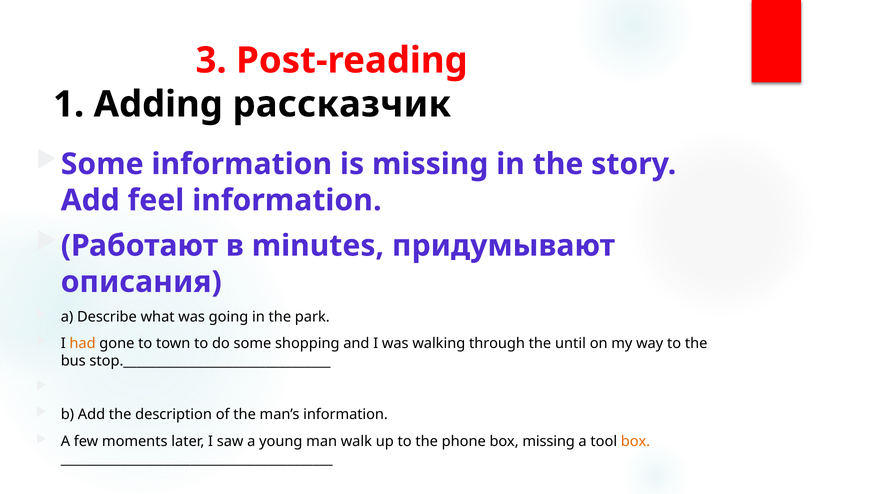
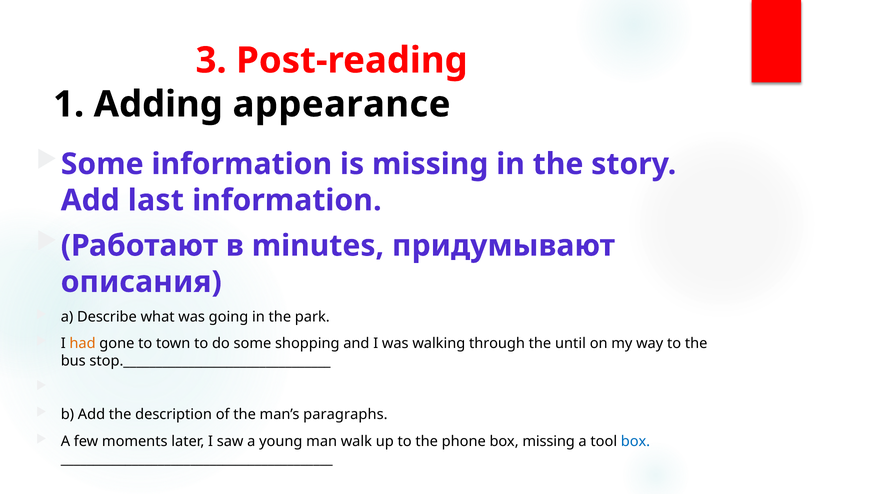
рассказчик: рассказчик -> appearance (342, 104)
feel: feel -> last (156, 200)
man’s information: information -> paragraphs (345, 414)
box colour: orange -> blue (635, 441)
